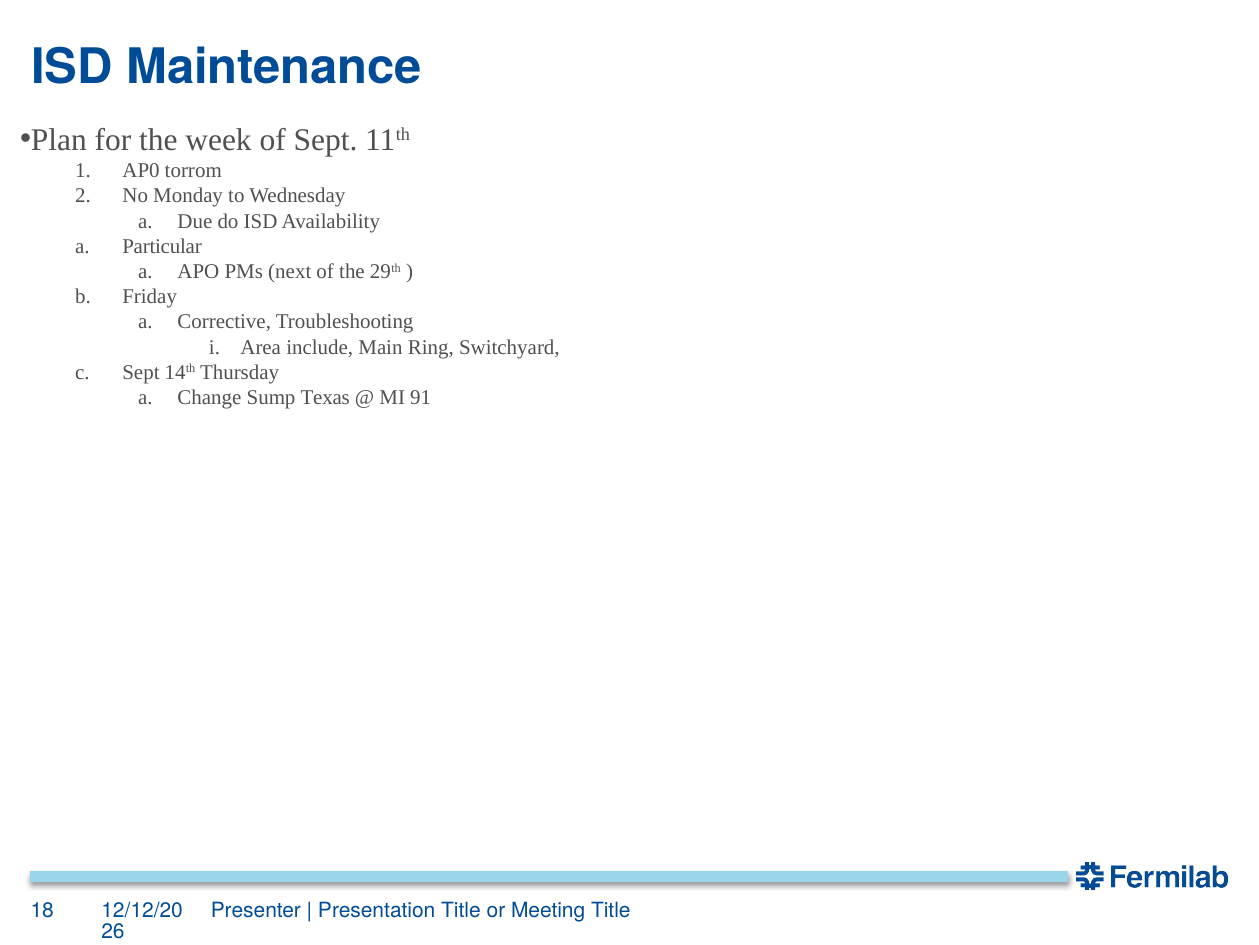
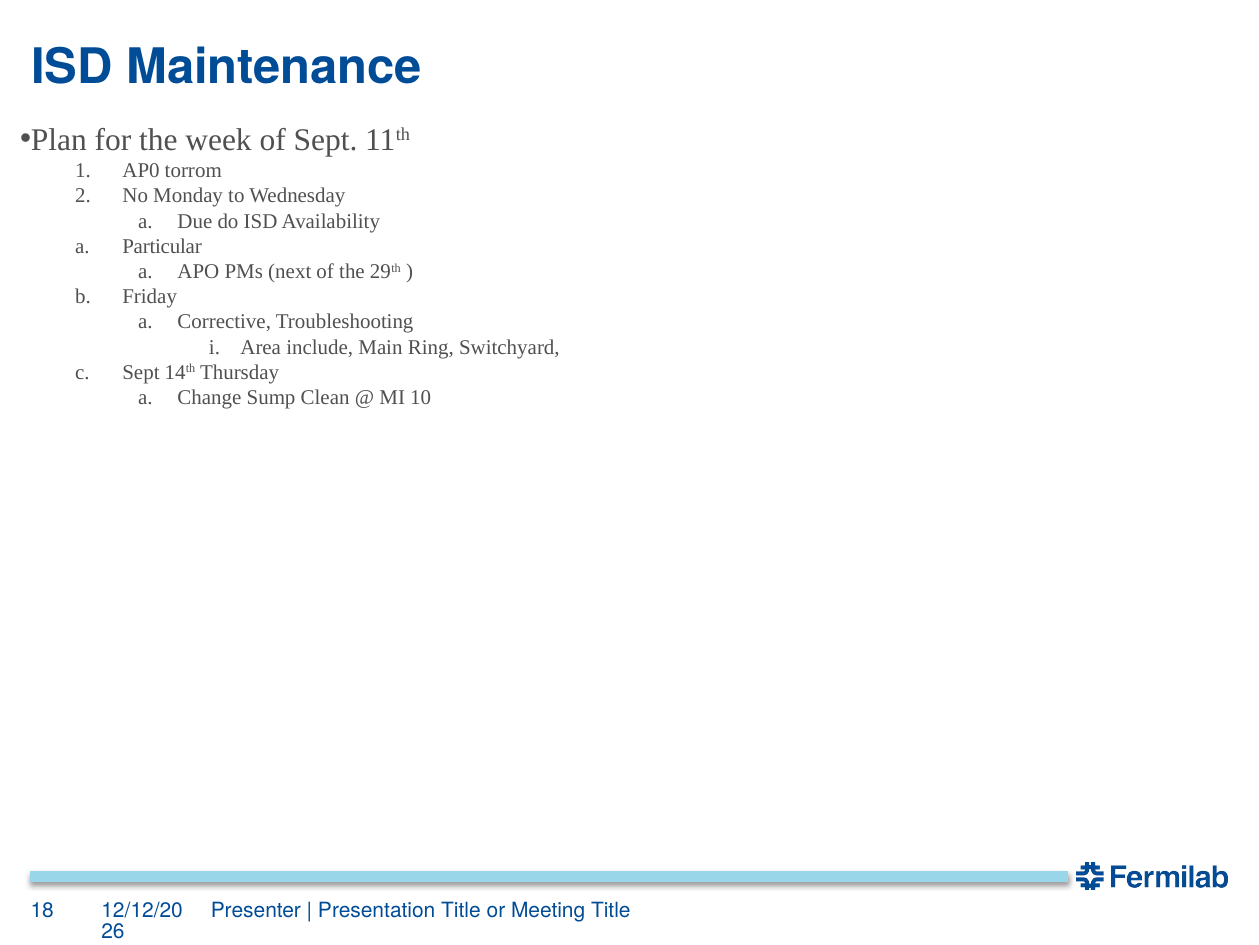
Texas: Texas -> Clean (325, 397)
91: 91 -> 10 (421, 397)
